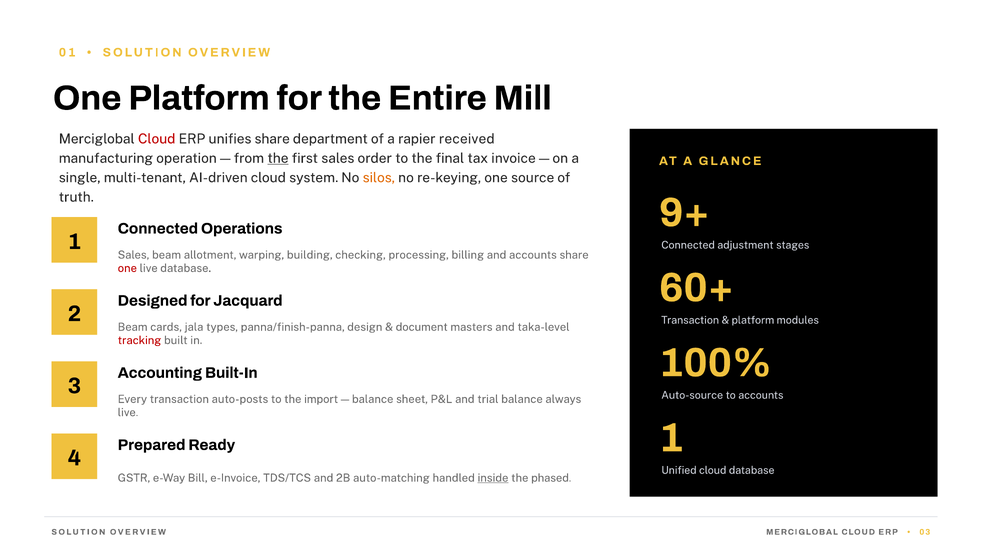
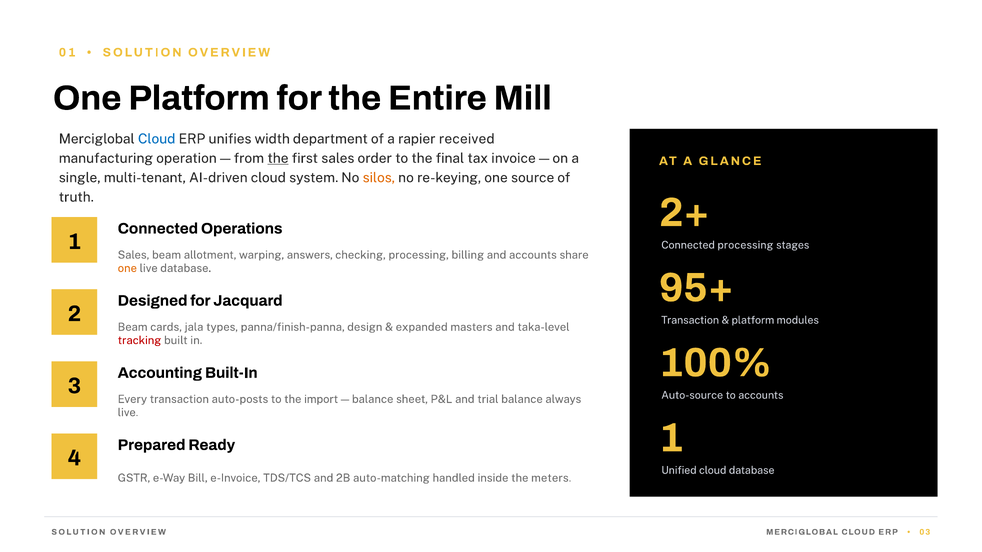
Cloud colour: red -> blue (157, 139)
unifies share: share -> width (272, 139)
9+: 9+ -> 2+ (684, 213)
Connected adjustment: adjustment -> processing (745, 245)
building: building -> answers (310, 255)
one colour: red -> orange (127, 268)
60+: 60+ -> 95+ (696, 288)
document: document -> expanded (422, 327)
inside underline: present -> none (493, 478)
phased: phased -> meters (551, 478)
